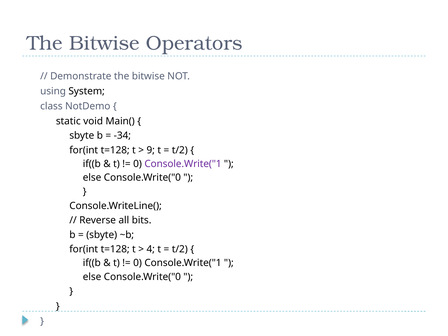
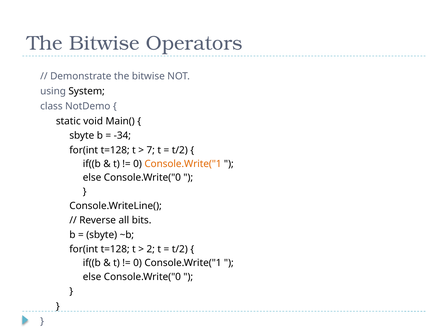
9: 9 -> 7 (151, 150)
Console.Write("1 colour: purple -> orange (183, 164)
4: 4 -> 2 (151, 249)
